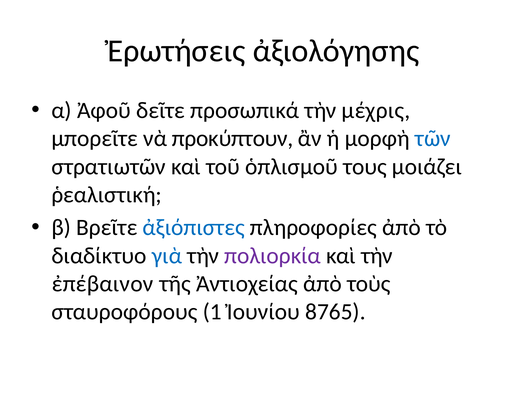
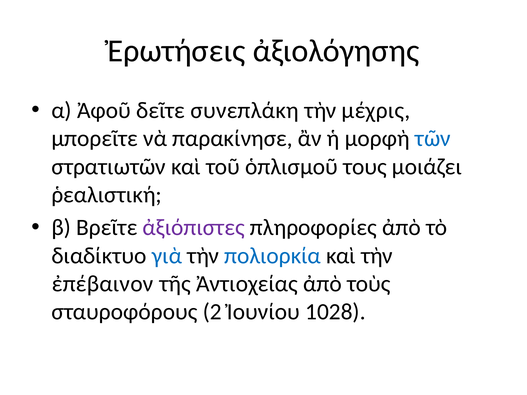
προσωπικά: προσωπικά -> συνεπλάκη (245, 111)
προκύπτουν: προκύπτουν -> παρακίνησε (232, 139)
ἀξιόπιστες colour: blue -> purple (194, 228)
πολιορκία colour: purple -> blue (273, 256)
1: 1 -> 2 (212, 312)
8765: 8765 -> 1028 (335, 312)
